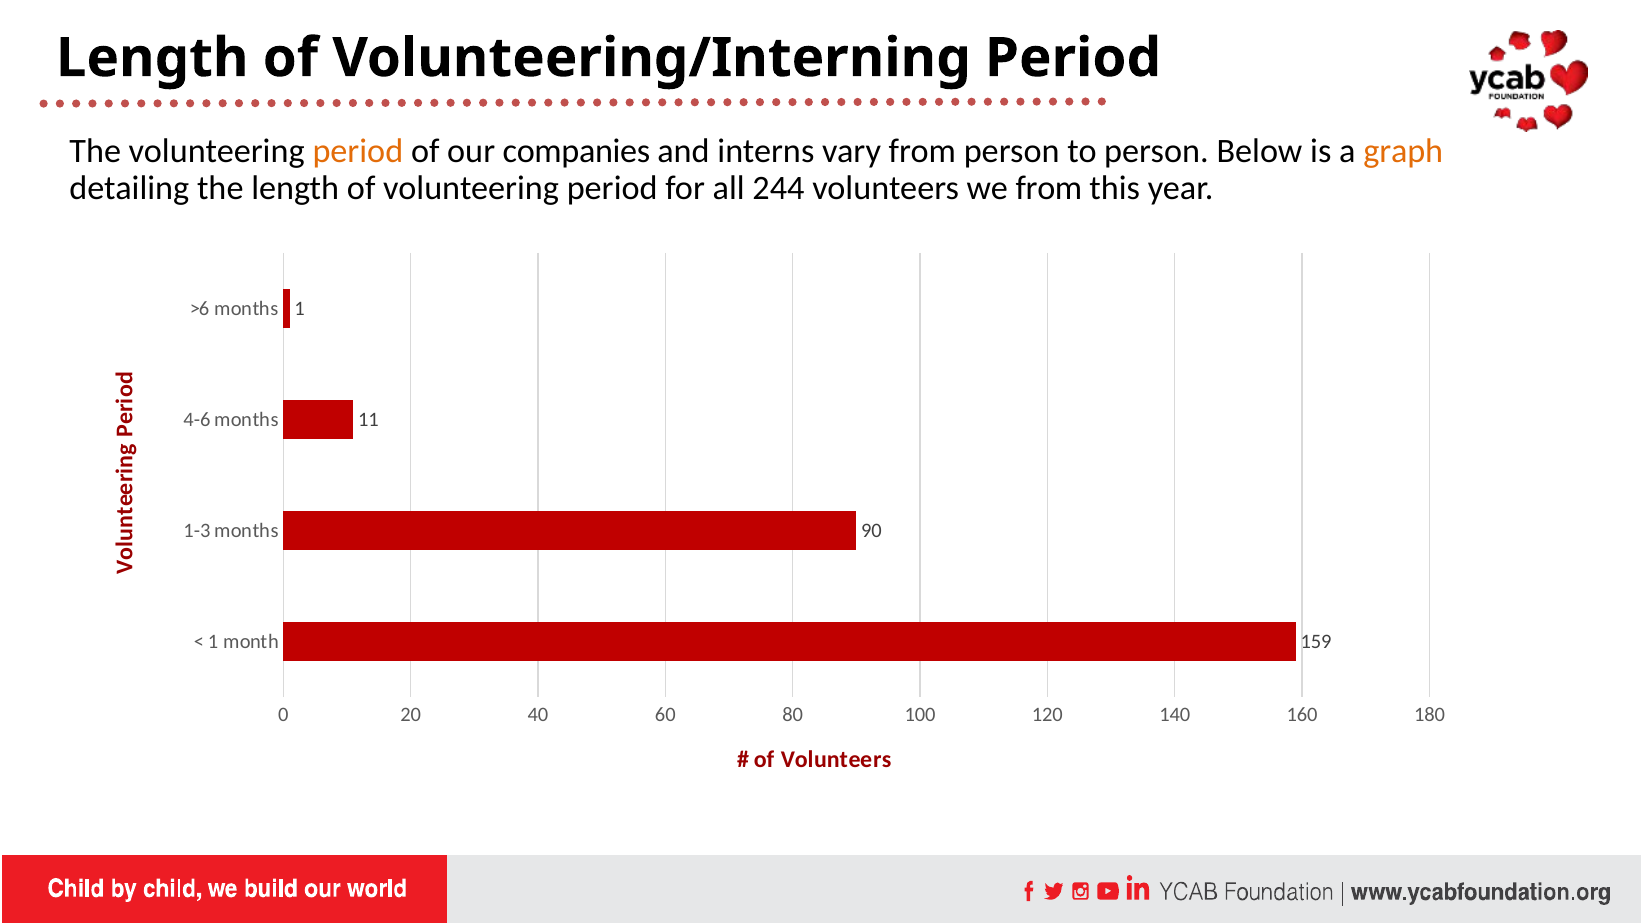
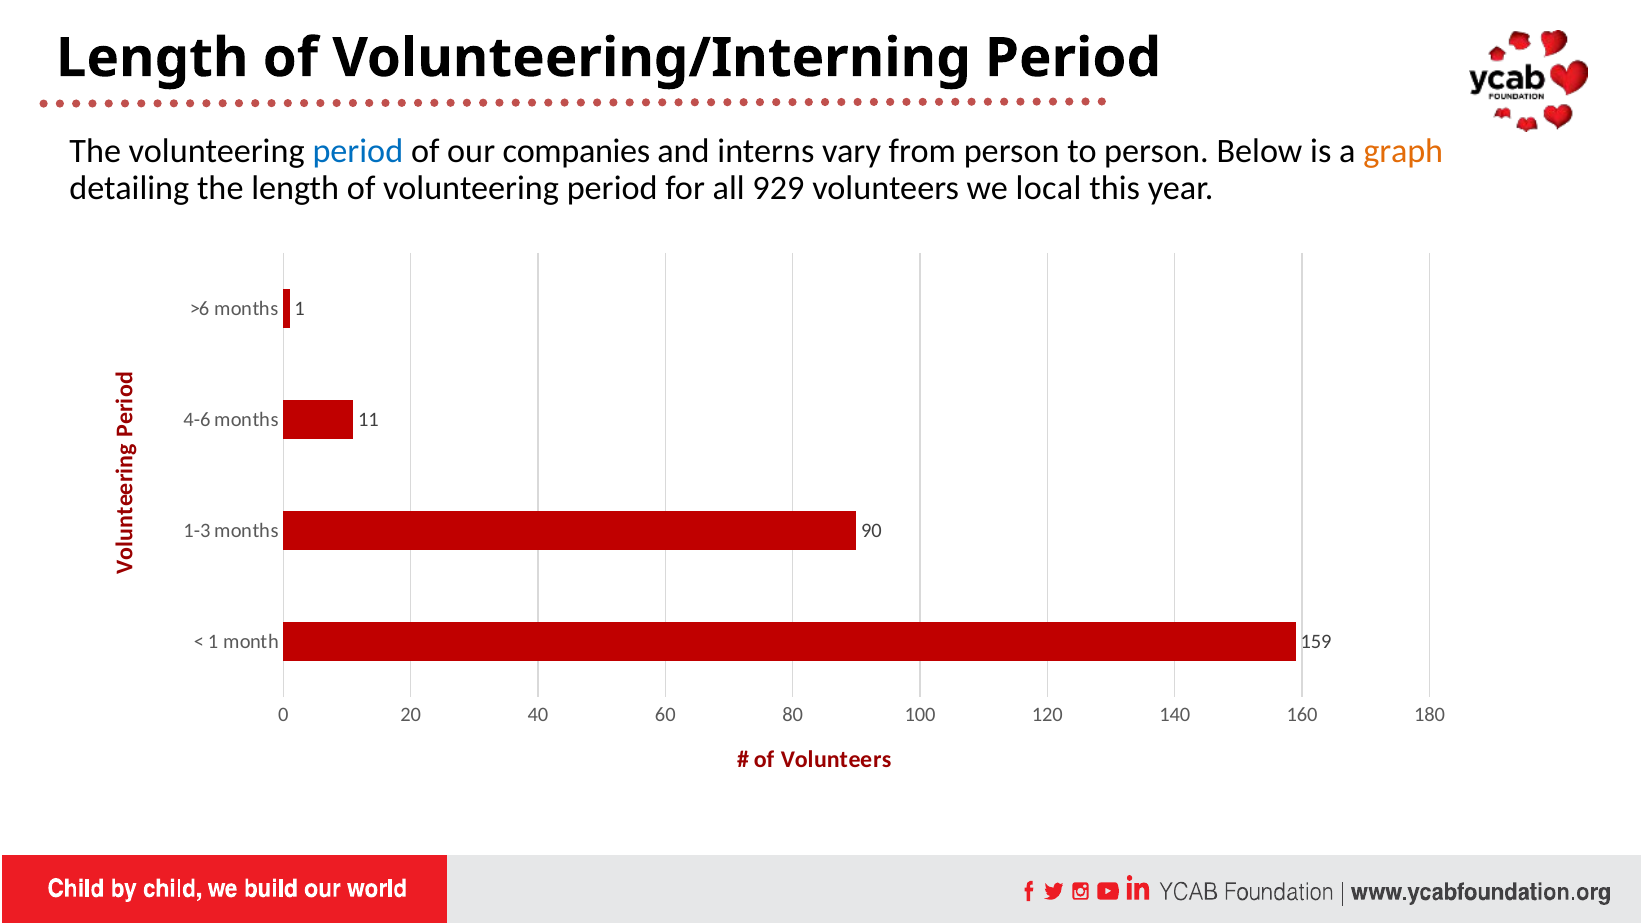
period colour: orange -> blue (358, 151)
244: 244 -> 929 (778, 188)
we from: from -> local (1049, 188)
